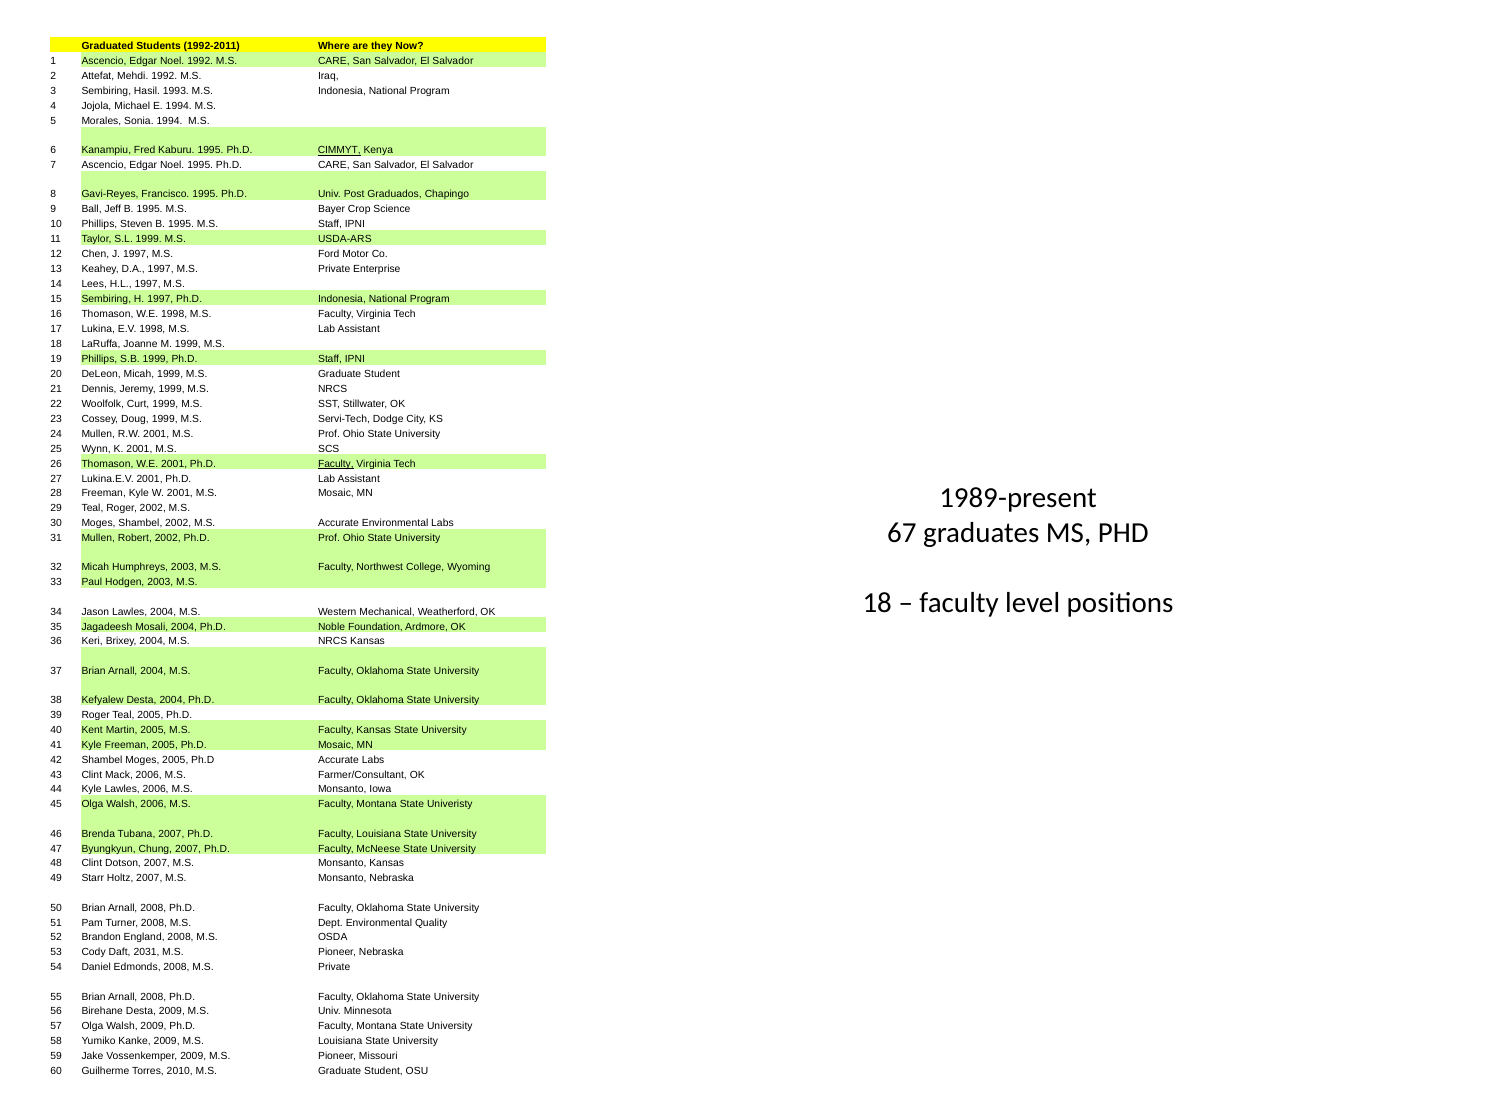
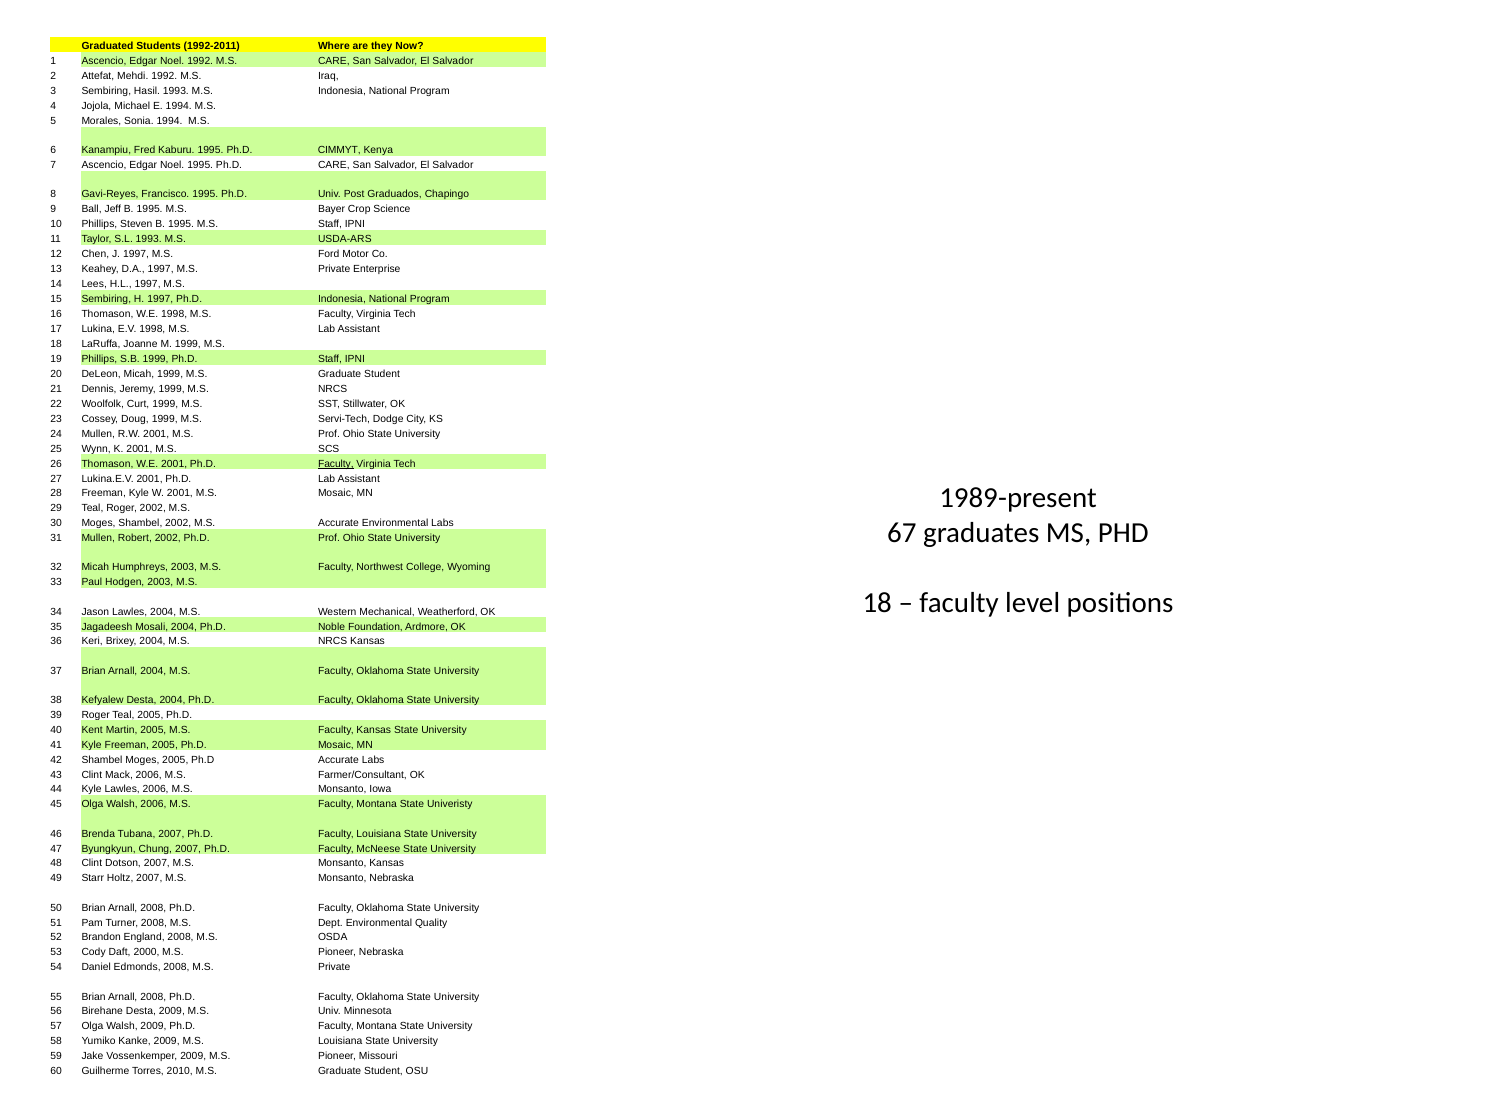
CIMMYT underline: present -> none (339, 151)
S.L 1999: 1999 -> 1993 (149, 240)
2031: 2031 -> 2000 (146, 953)
